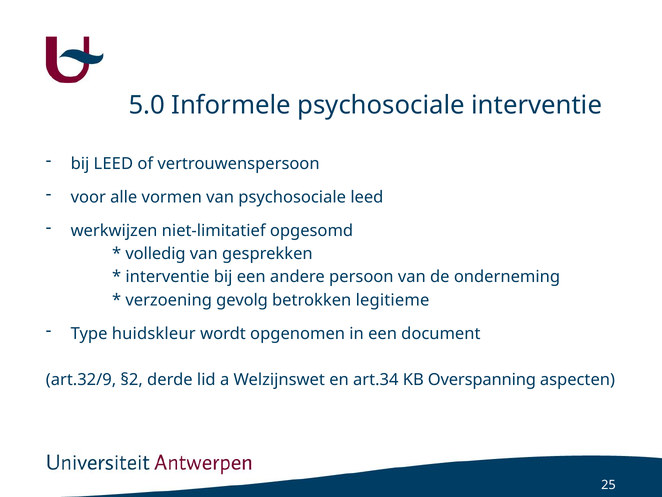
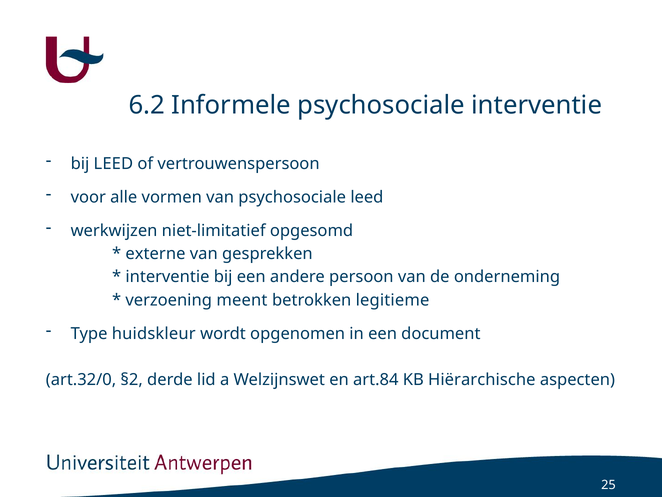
5.0: 5.0 -> 6.2 (147, 105)
volledig: volledig -> externe (155, 254)
gevolg: gevolg -> meent (242, 300)
art.32/9: art.32/9 -> art.32/0 (81, 380)
art.34: art.34 -> art.84 (376, 380)
Overspanning: Overspanning -> Hiërarchische (482, 380)
